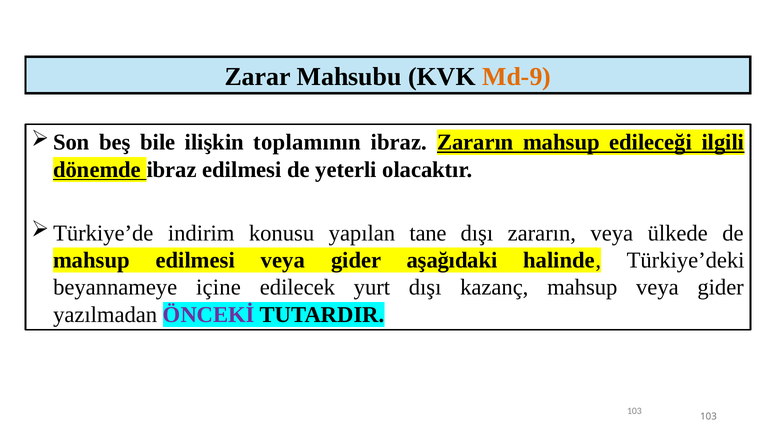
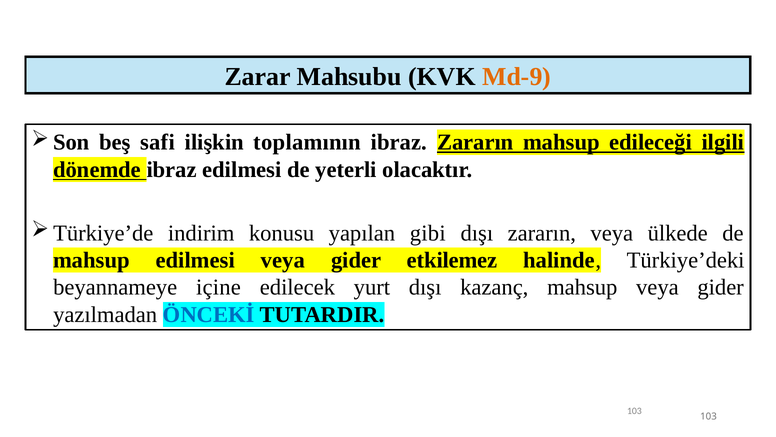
bile: bile -> safi (158, 142)
tane: tane -> gibi (428, 233)
aşağıdaki: aşağıdaki -> etkilemez (452, 260)
ÖNCEKİ colour: purple -> blue (209, 314)
